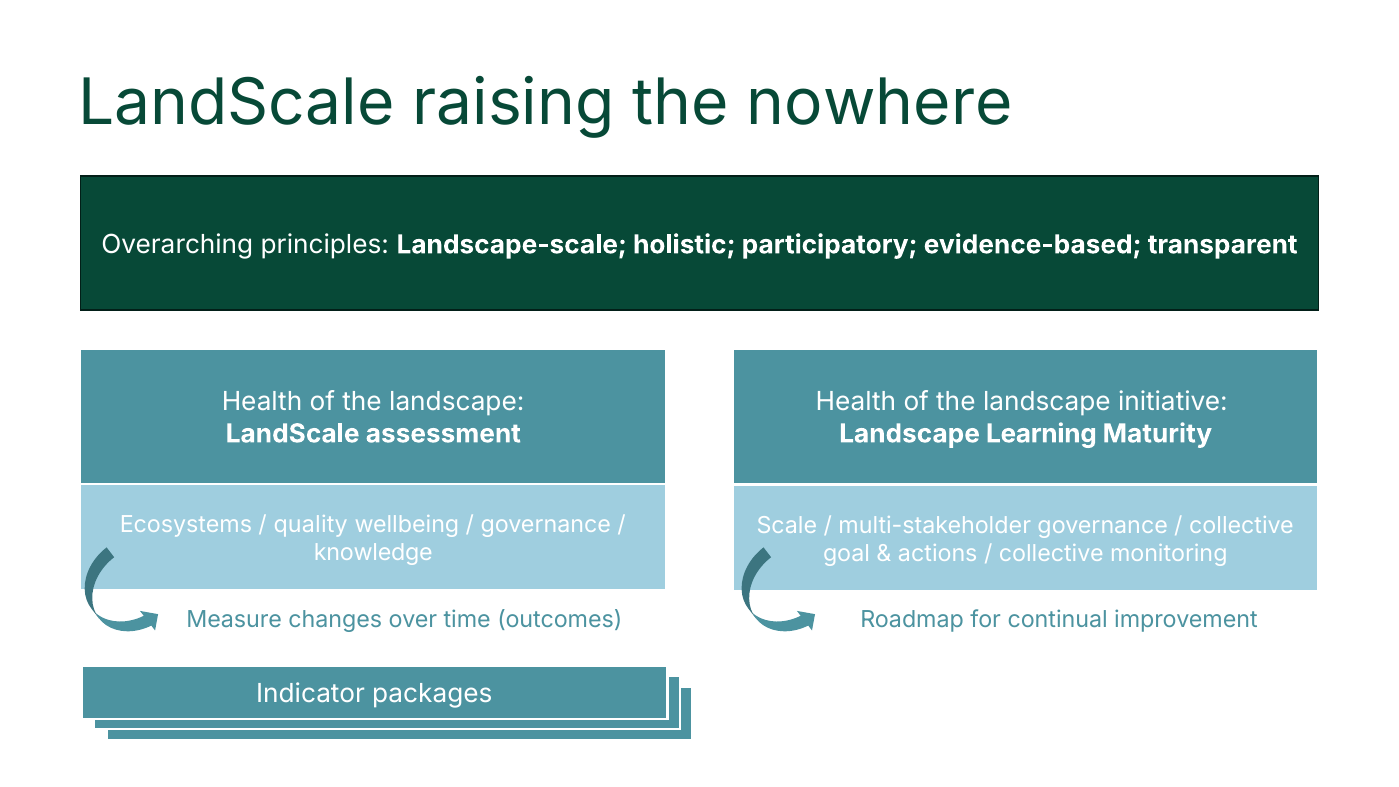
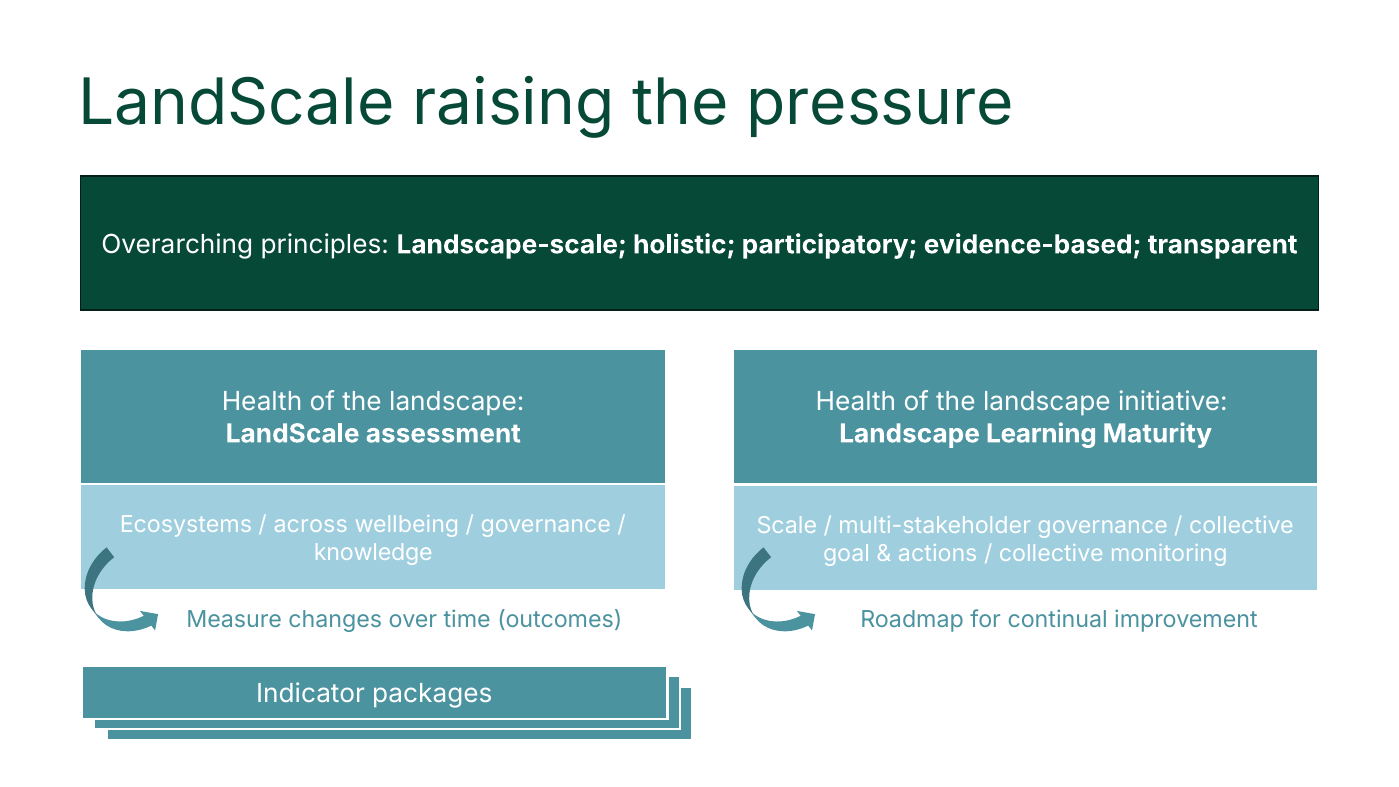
nowhere: nowhere -> pressure (880, 103)
quality: quality -> across (311, 525)
